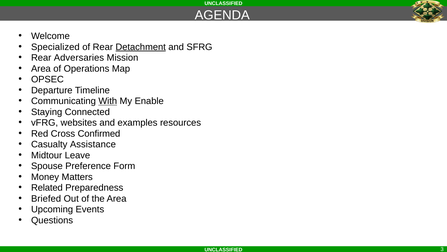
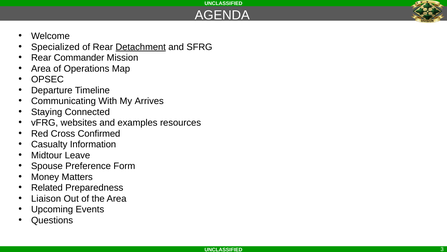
Adversaries: Adversaries -> Commander (79, 58)
With underline: present -> none (108, 101)
Enable: Enable -> Arrives (149, 101)
Assistance: Assistance -> Information (93, 144)
Briefed: Briefed -> Liaison (46, 198)
